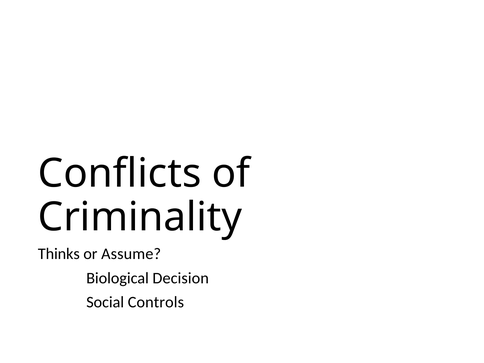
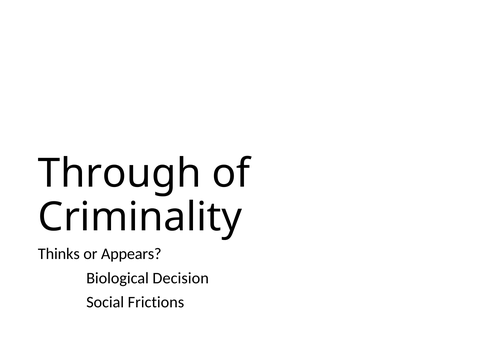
Conflicts: Conflicts -> Through (120, 173)
Assume: Assume -> Appears (131, 254)
Controls: Controls -> Frictions (156, 302)
